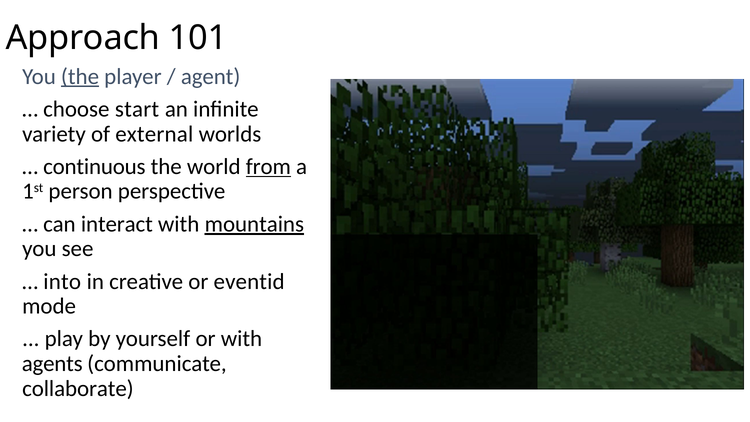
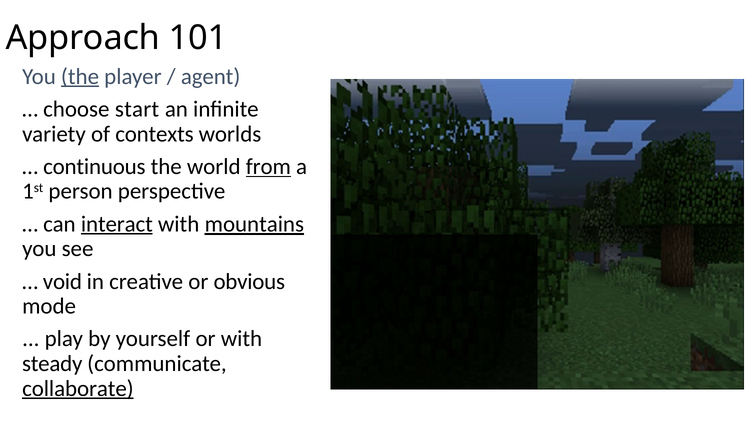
external: external -> contexts (154, 134)
interact underline: none -> present (117, 224)
into: into -> void (62, 281)
eventid: eventid -> obvious (249, 281)
agents: agents -> steady (52, 364)
collaborate underline: none -> present (78, 388)
